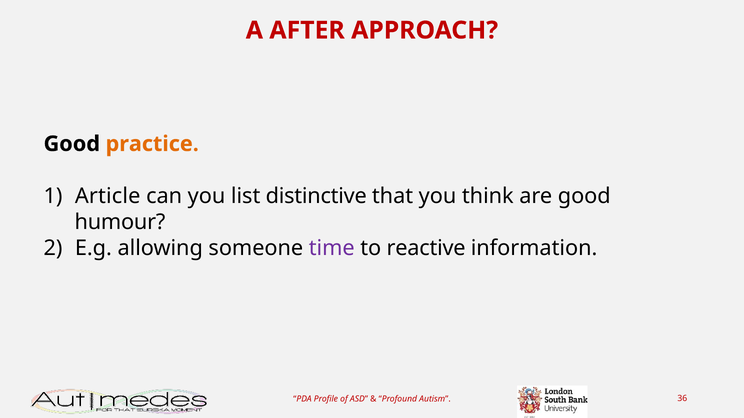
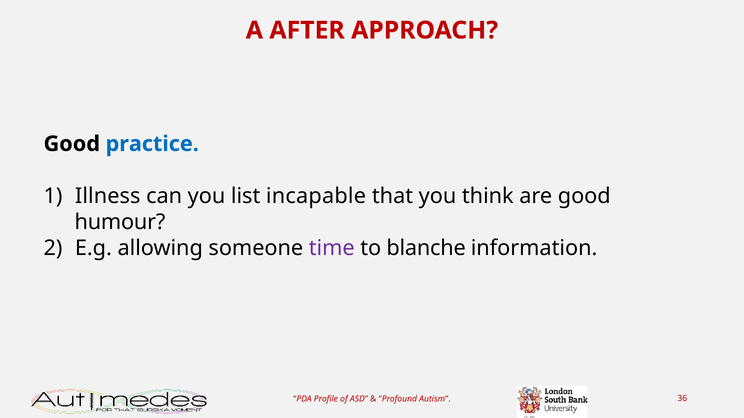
practice colour: orange -> blue (152, 144)
Article: Article -> Illness (108, 196)
distinctive: distinctive -> incapable (316, 196)
reactive: reactive -> blanche (426, 248)
